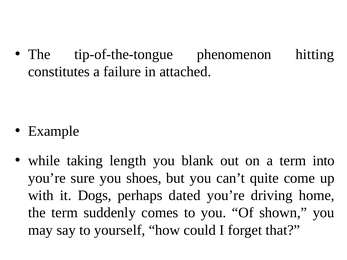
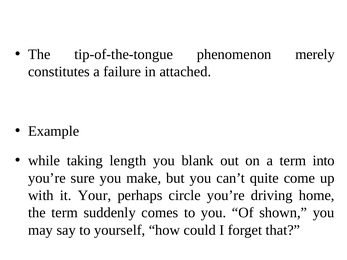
hitting: hitting -> merely (315, 54)
shoes: shoes -> make (144, 178)
Dogs: Dogs -> Your (94, 196)
dated: dated -> circle (185, 196)
